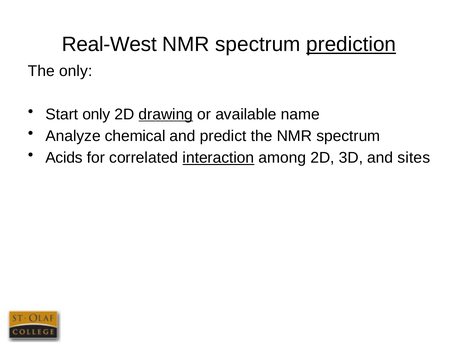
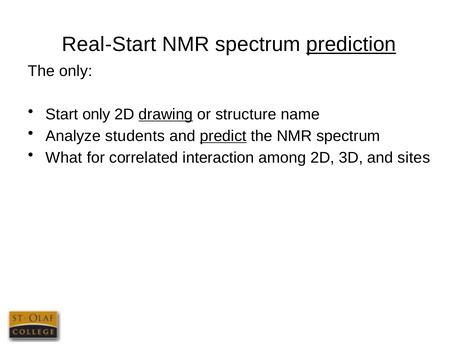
Real-West: Real-West -> Real-Start (109, 45)
available: available -> structure (246, 114)
chemical: chemical -> students (135, 136)
predict underline: none -> present (223, 136)
Acids: Acids -> What (64, 158)
interaction underline: present -> none (218, 158)
